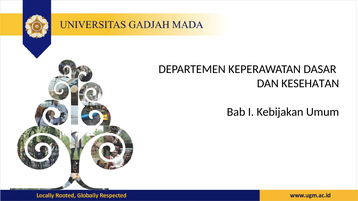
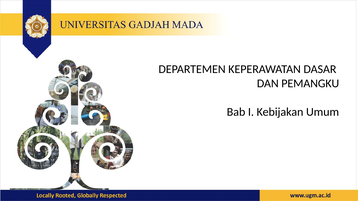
KESEHATAN: KESEHATAN -> PEMANGKU (310, 84)
